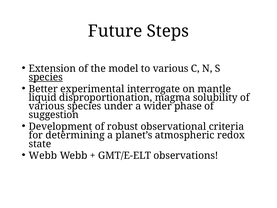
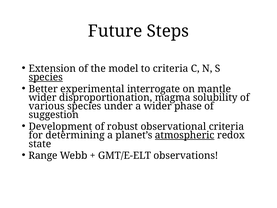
to various: various -> criteria (171, 68)
liquid: liquid -> wider (43, 97)
atmospheric underline: none -> present (185, 135)
Webb: Webb -> Range (43, 155)
